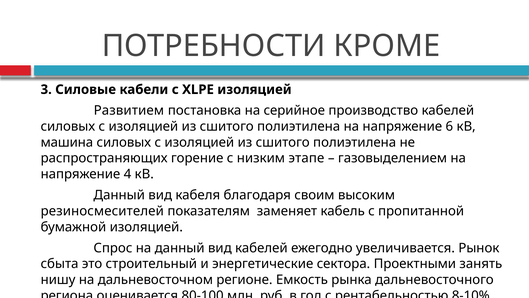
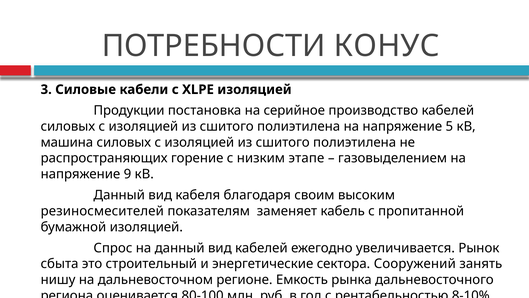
КРОМЕ: КРОМЕ -> КОНУС (387, 46)
Развитием: Развитием -> Продукции (129, 110)
6: 6 -> 5 (449, 126)
4: 4 -> 9 (127, 174)
Проектными: Проектными -> Сооружений (415, 264)
